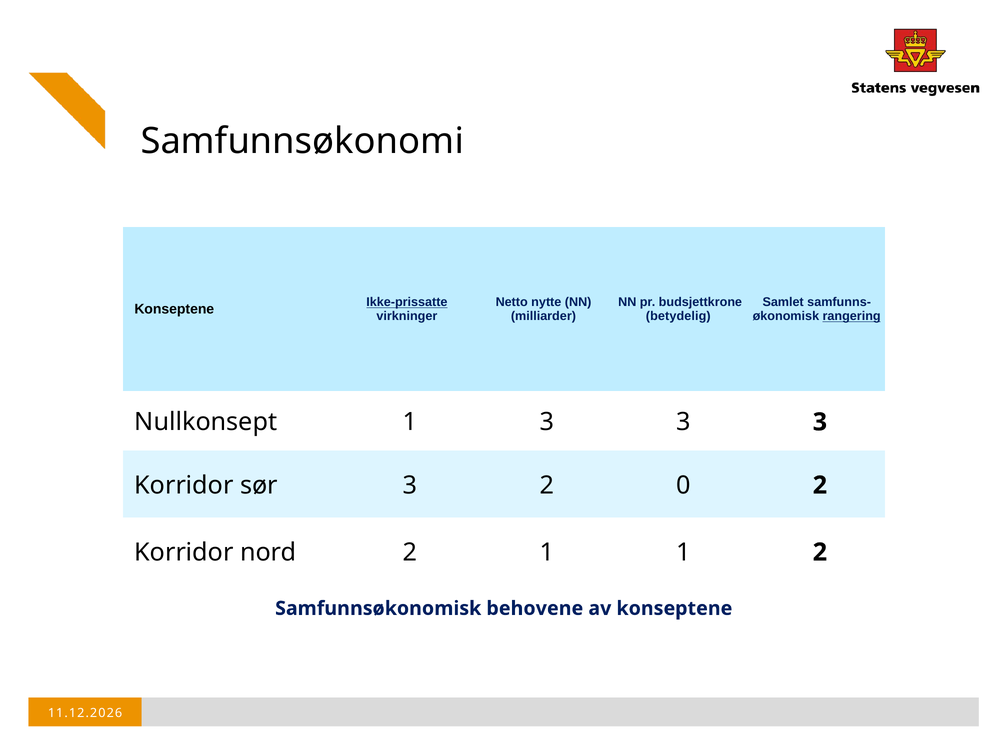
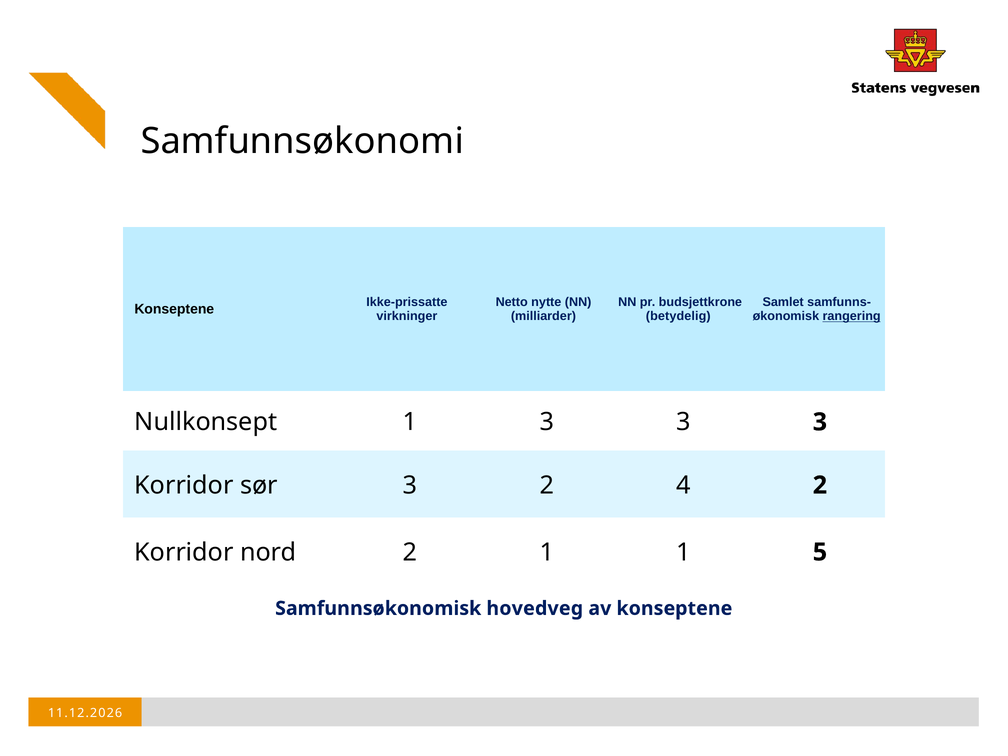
Ikke-prissatte underline: present -> none (407, 302)
0: 0 -> 4 (683, 485)
1 2: 2 -> 5 (820, 552)
behovene: behovene -> hovedveg (535, 608)
